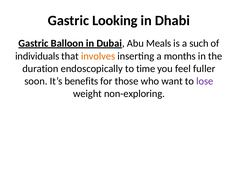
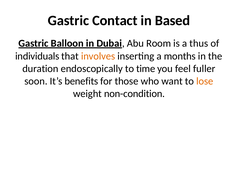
Looking: Looking -> Contact (115, 21)
Dhabi: Dhabi -> Based (173, 21)
Meals: Meals -> Room (159, 43)
such: such -> thus (199, 43)
lose colour: purple -> orange (205, 81)
non-exploring: non-exploring -> non-condition (134, 93)
